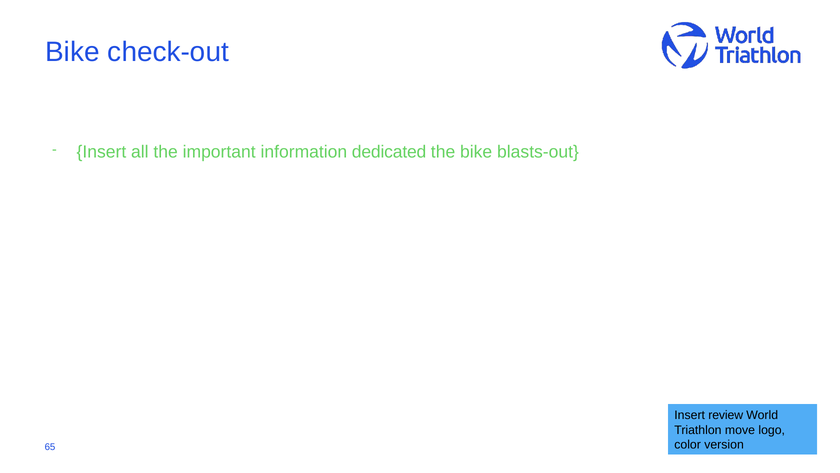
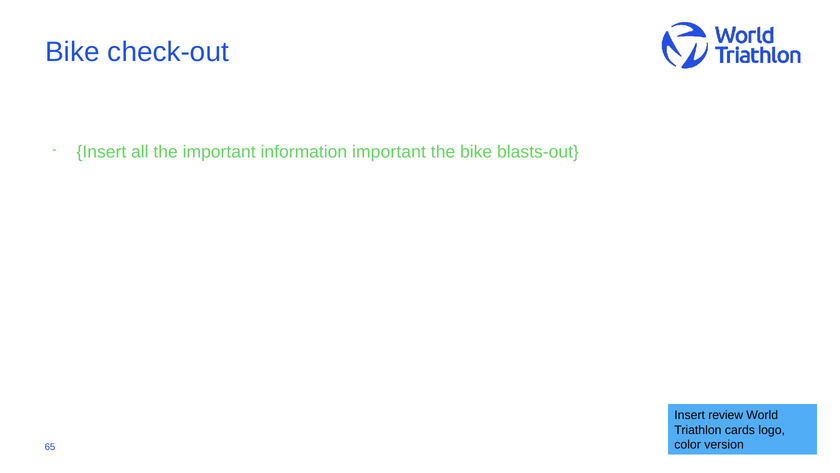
information dedicated: dedicated -> important (389, 152)
move: move -> cards (740, 430)
